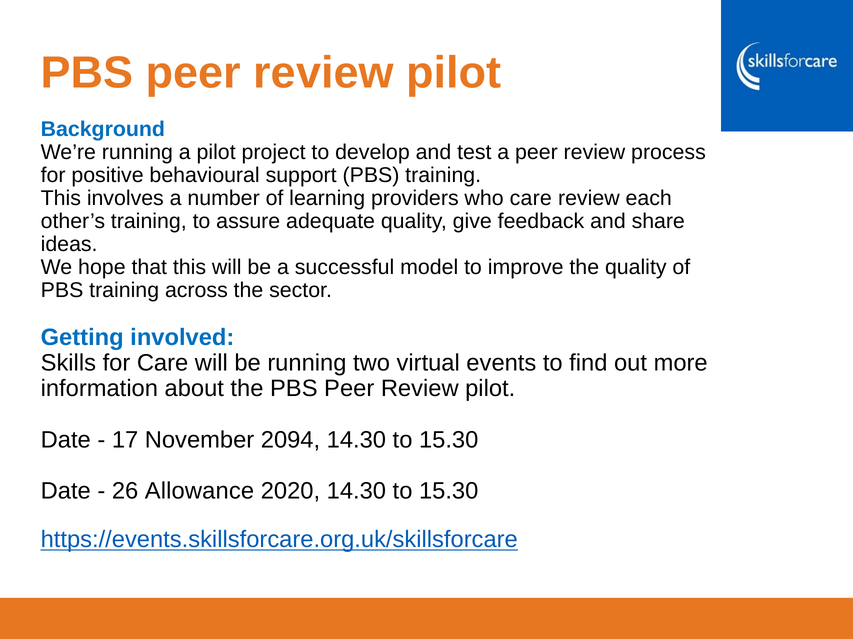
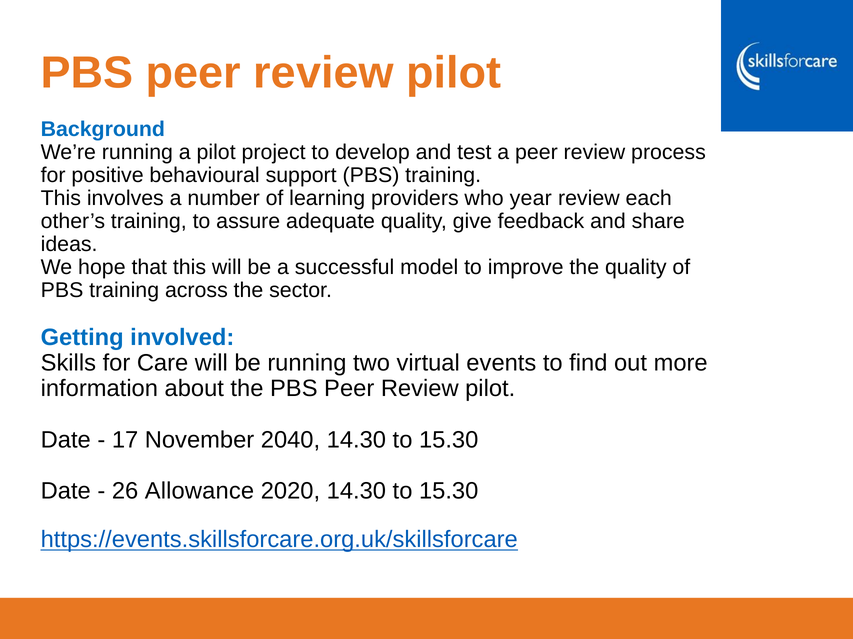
who care: care -> year (531, 198)
2094: 2094 -> 2040 (290, 440)
